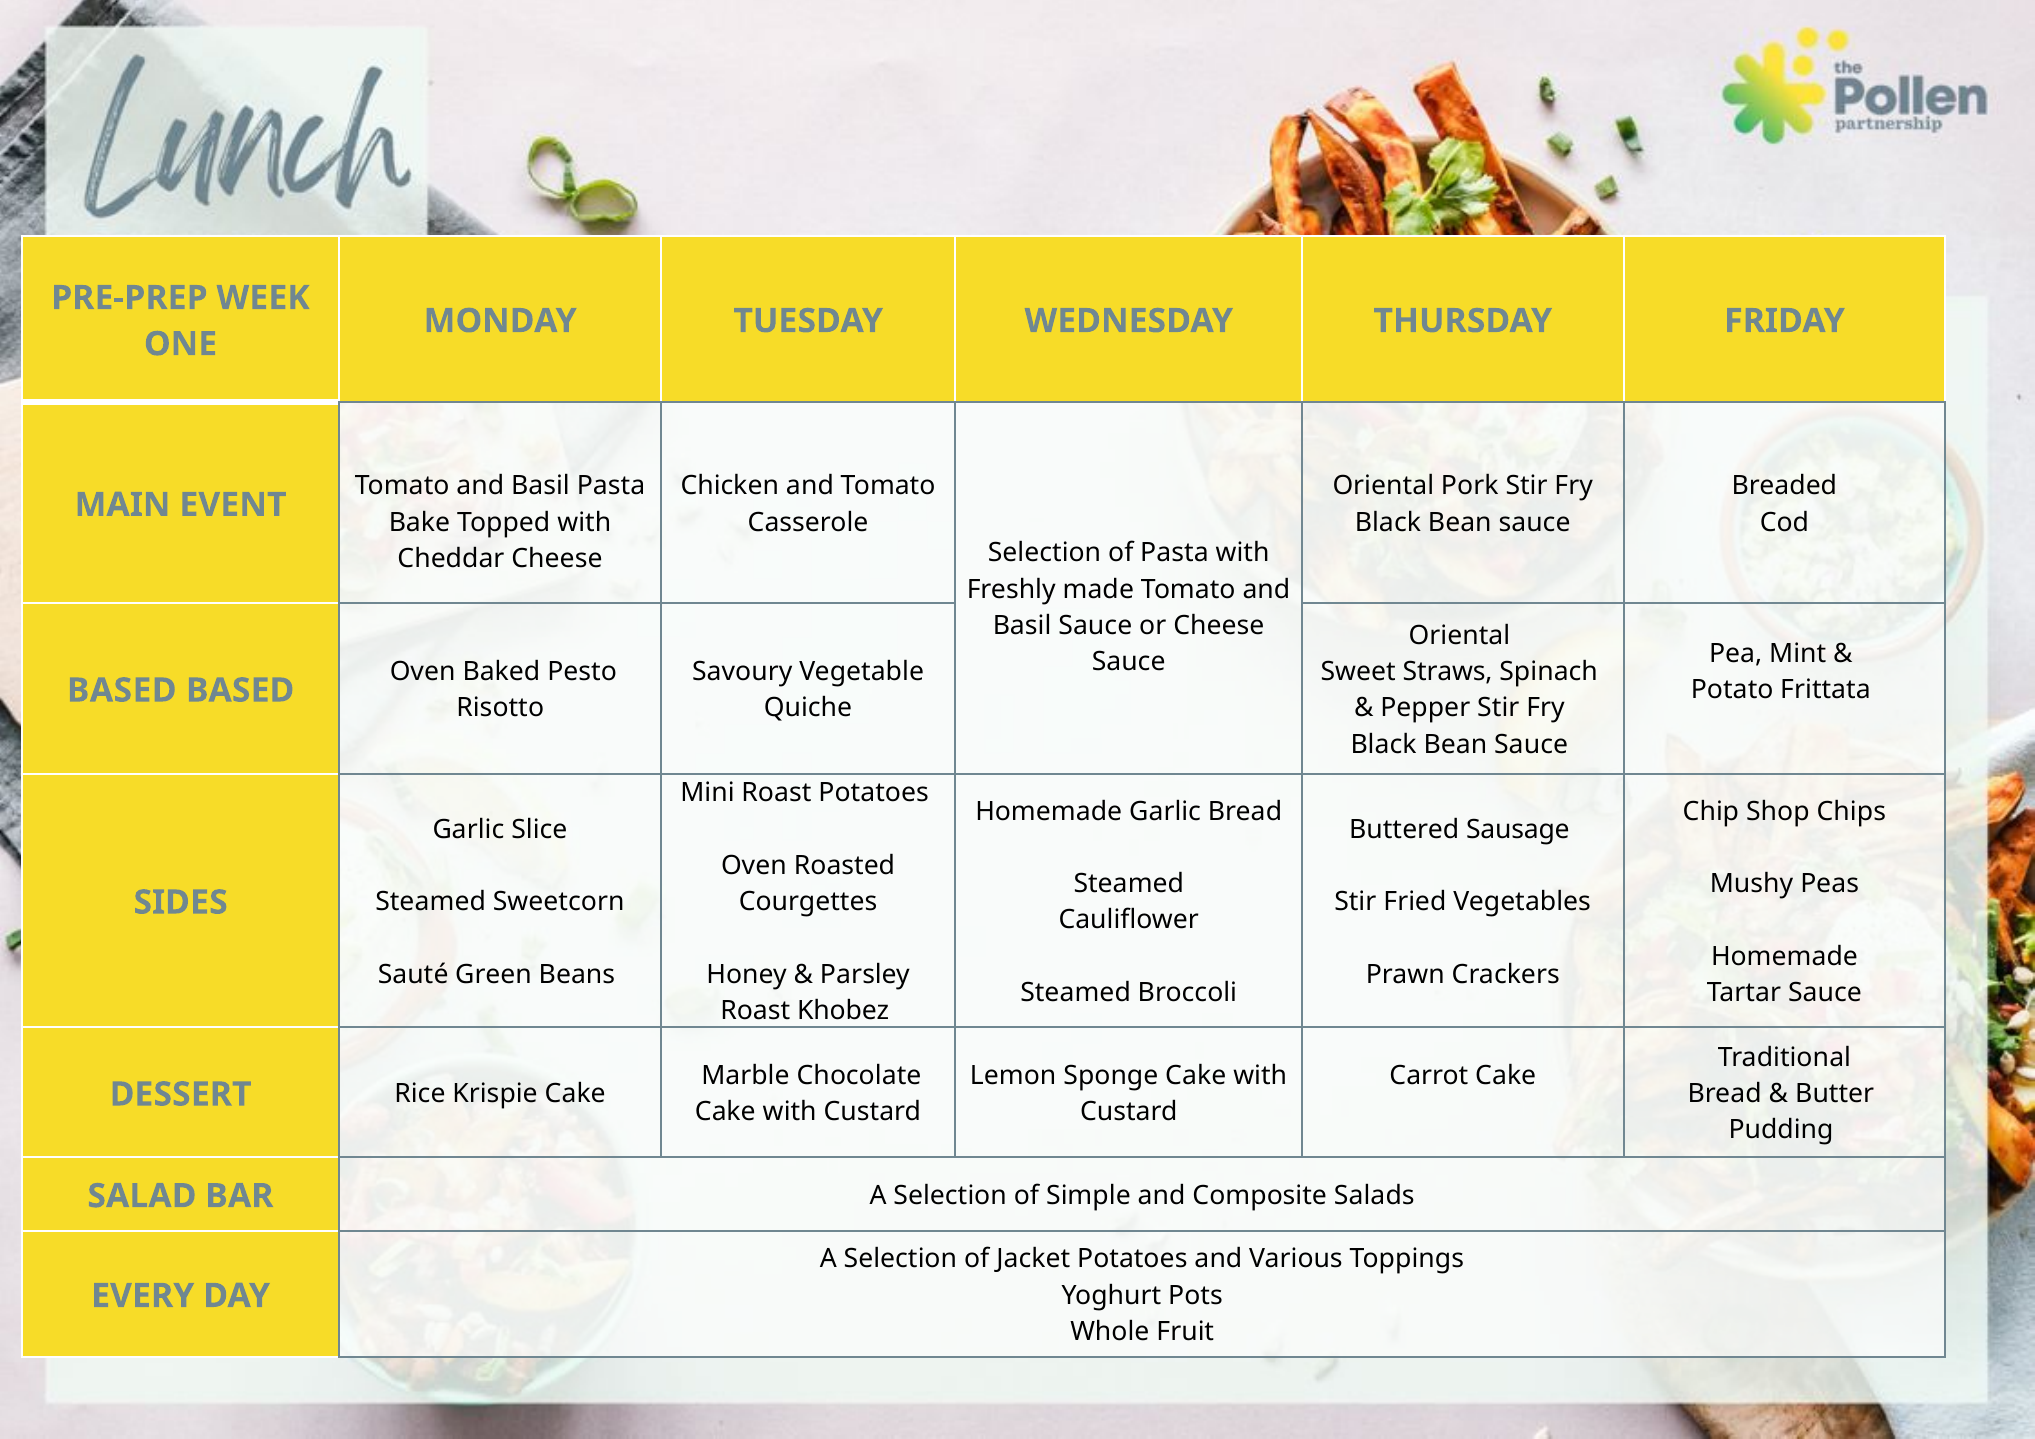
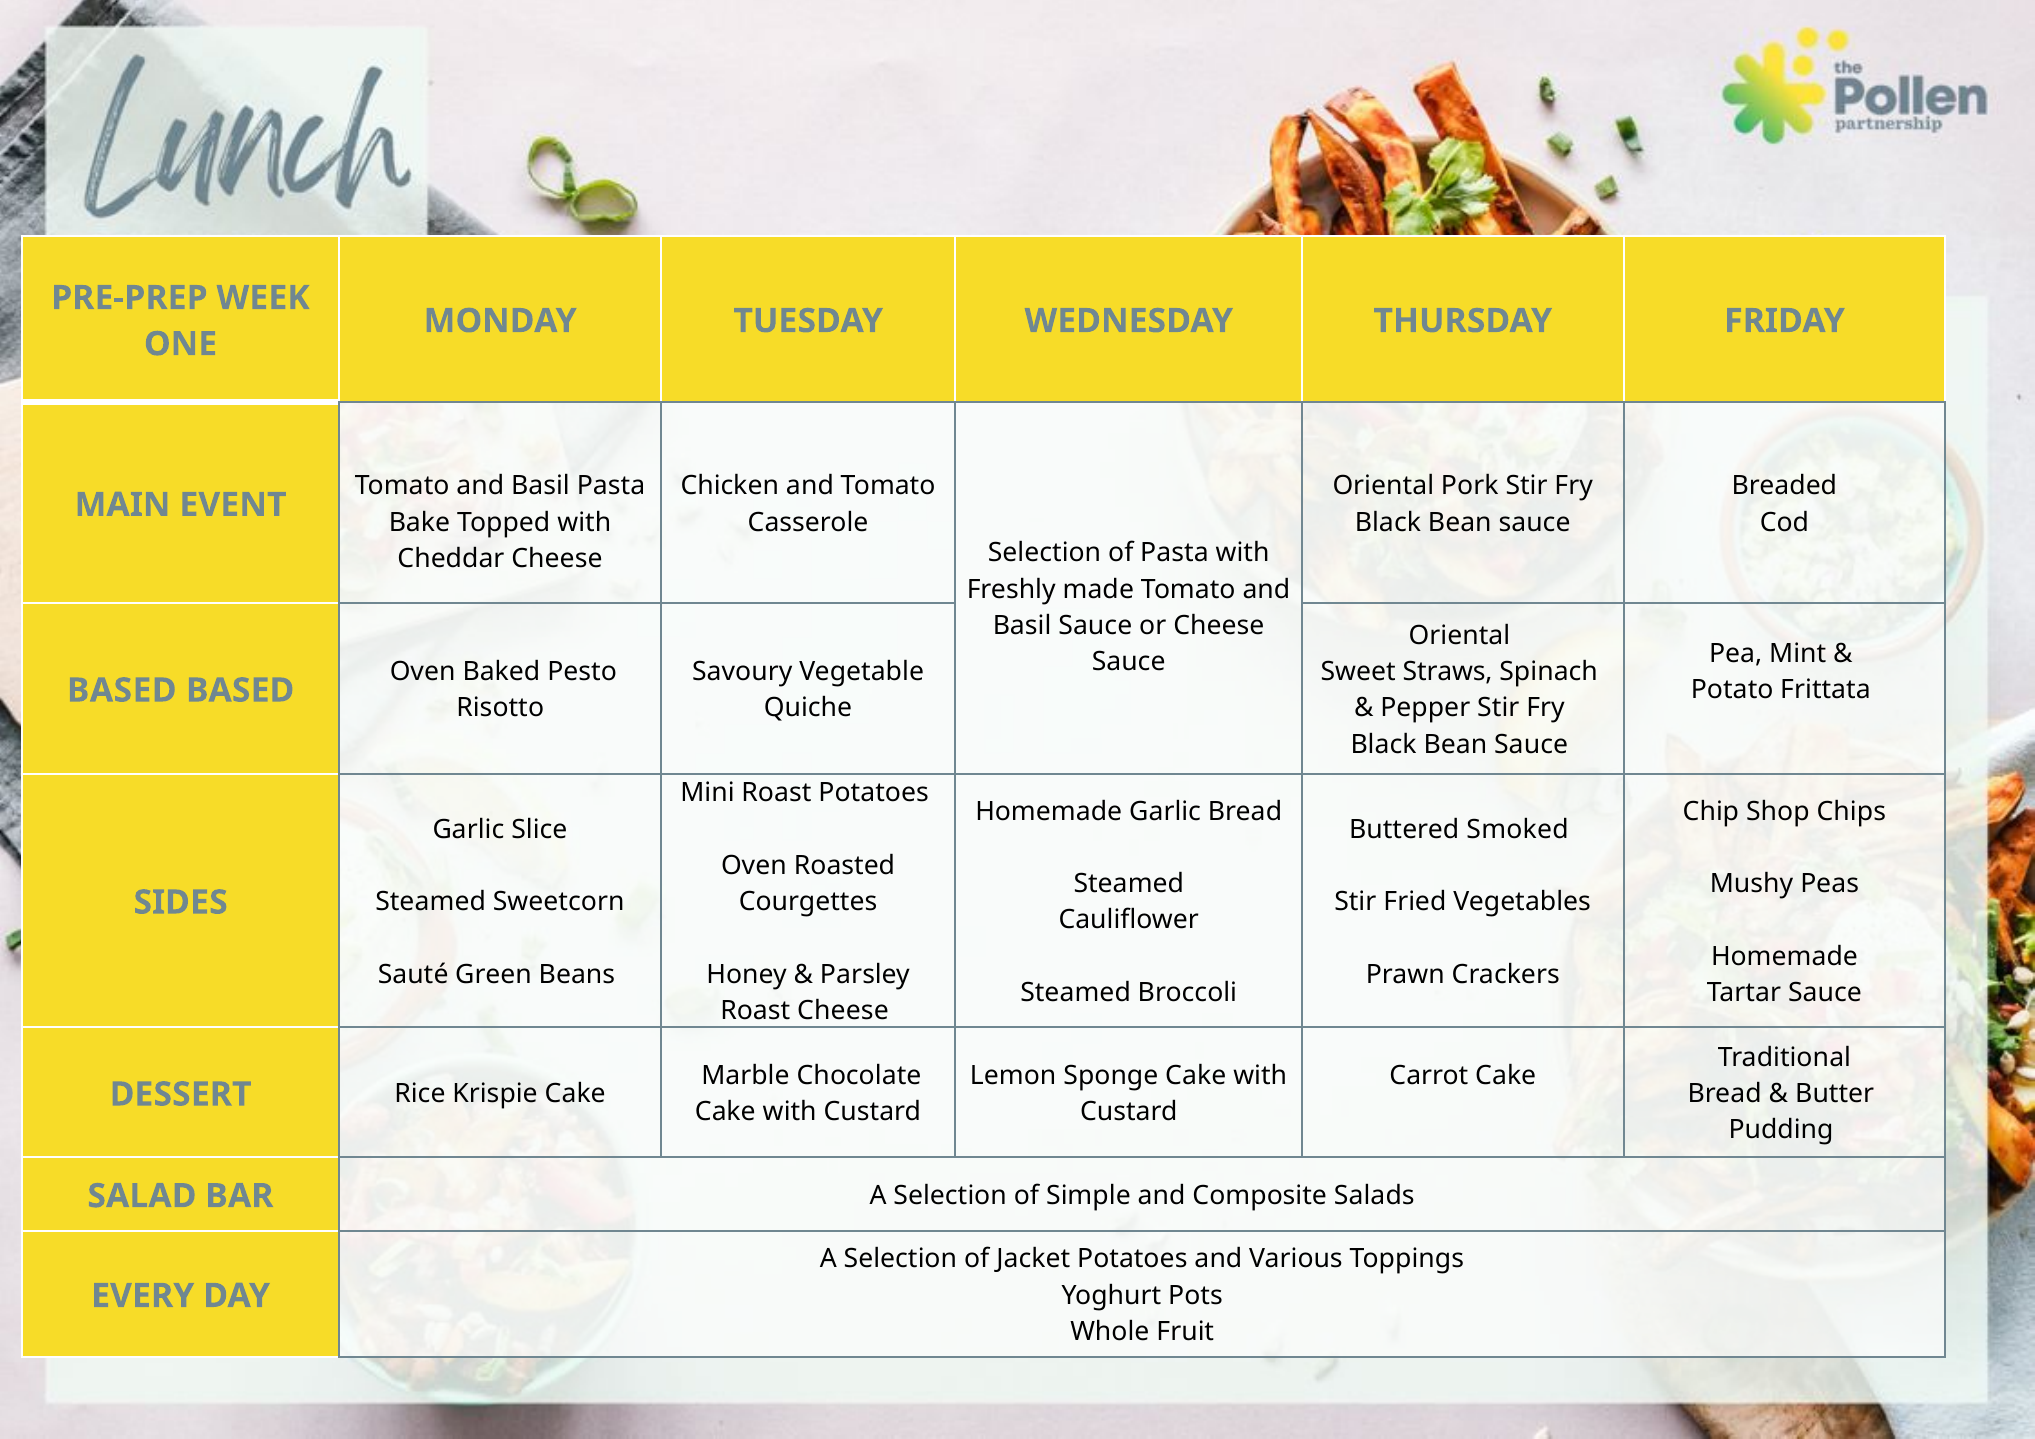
Sausage: Sausage -> Smoked (1518, 829)
Roast Khobez: Khobez -> Cheese (843, 1011)
